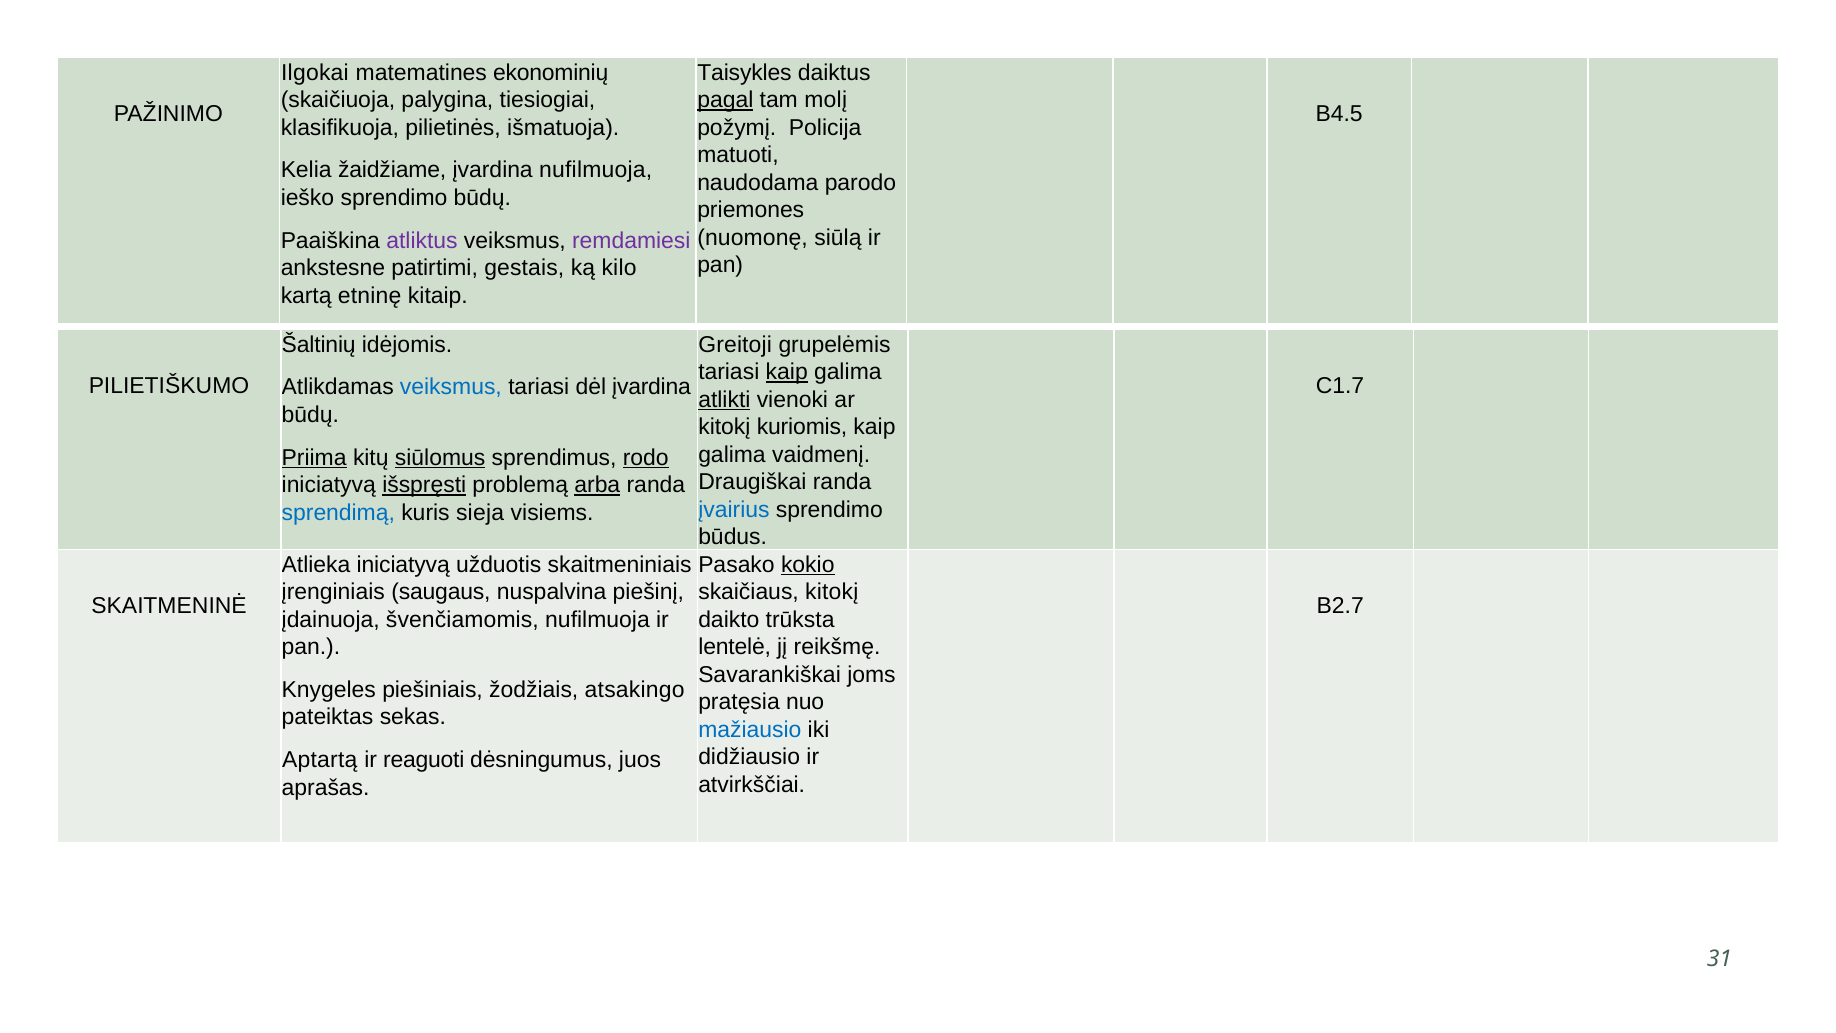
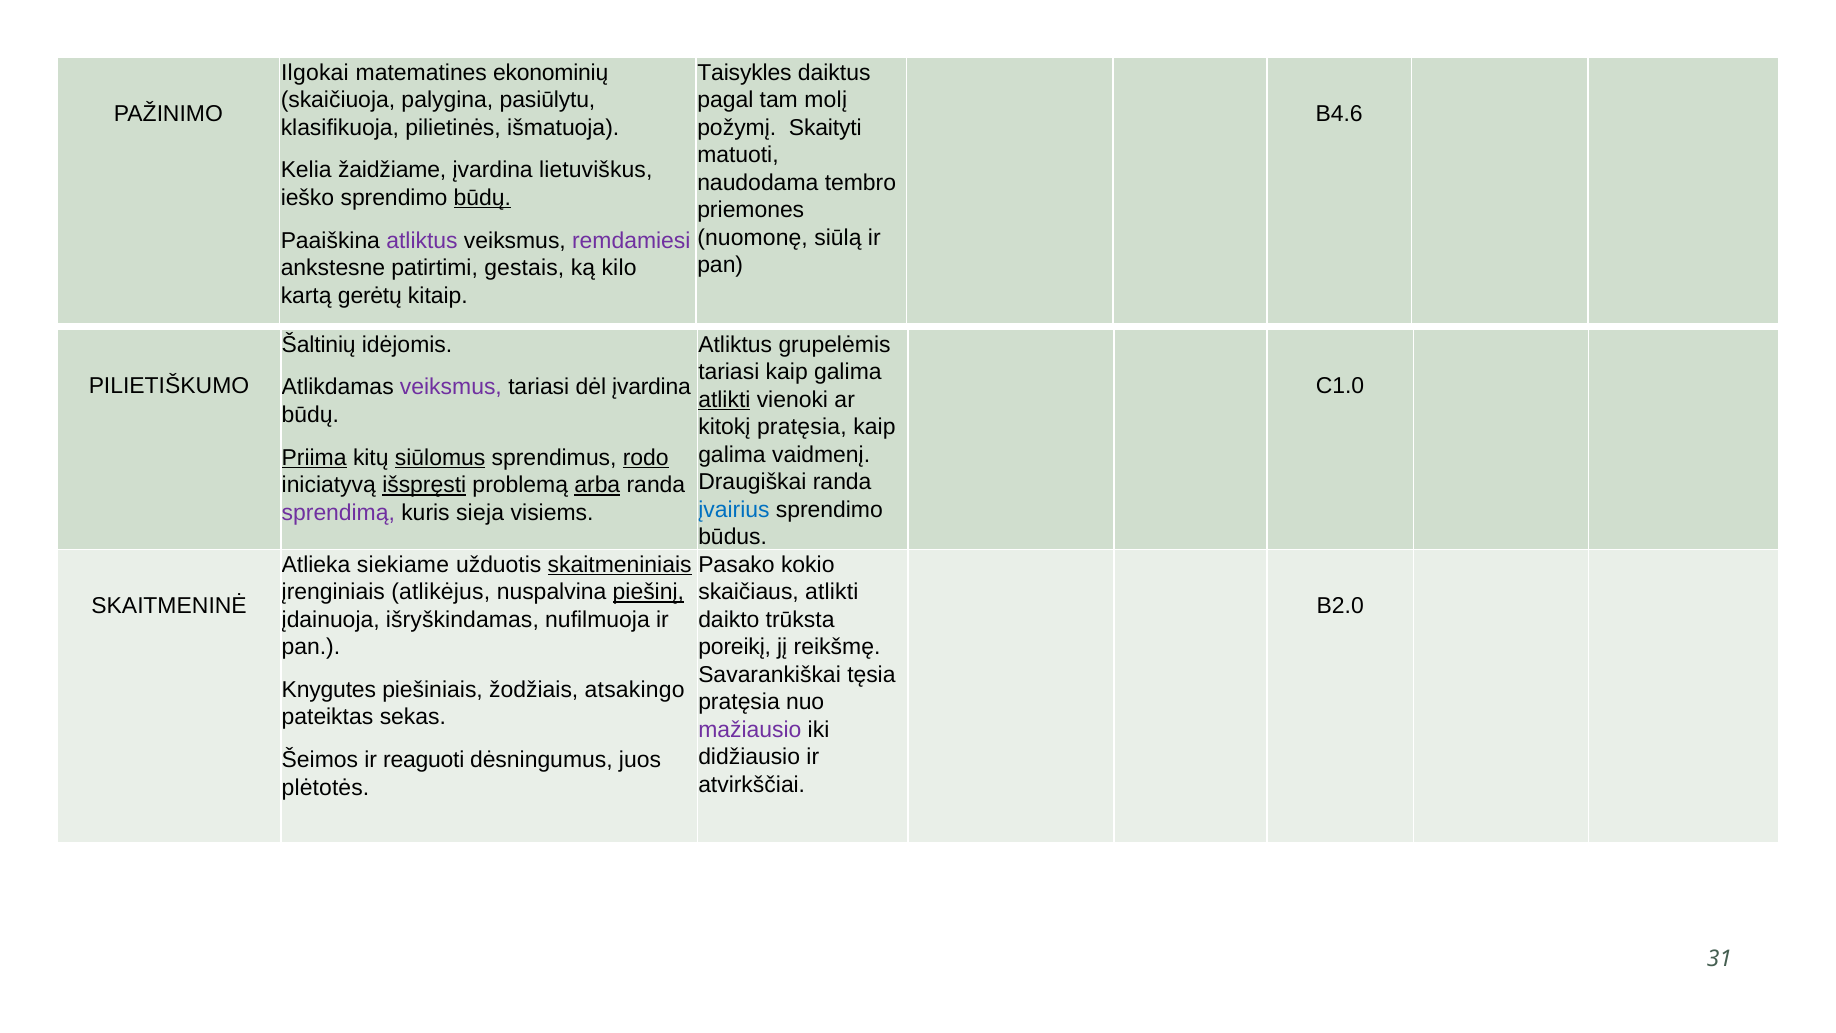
tiesiogiai: tiesiogiai -> pasiūlytu (548, 100)
pagal underline: present -> none (725, 100)
B4.5: B4.5 -> B4.6 (1339, 113)
Policija: Policija -> Skaityti (825, 127)
įvardina nufilmuoja: nufilmuoja -> lietuviškus (596, 170)
parodo: parodo -> tembro (860, 182)
būdų underline: none -> present (482, 198)
etninę: etninę -> gerėtų (370, 295)
Greitoji: Greitoji -> Atliktus (735, 345)
kaip underline: present -> none (787, 372)
C1.7: C1.7 -> C1.0 (1340, 386)
veiksmus colour: blue -> purple (451, 387)
kitokį kuriomis: kuriomis -> pratęsia (802, 427)
sprendimą colour: blue -> purple (338, 513)
Atlieka iniciatyvą: iniciatyvą -> siekiame (403, 564)
skaitmeniniais underline: none -> present (620, 564)
kokio underline: present -> none (808, 564)
saugaus: saugaus -> atlikėjus (441, 592)
piešinį underline: none -> present (648, 592)
skaičiaus kitokį: kitokį -> atlikti (832, 592)
B2.7: B2.7 -> B2.0 (1340, 605)
švenčiamomis: švenčiamomis -> išryškindamas (462, 619)
lentelė: lentelė -> poreikį (735, 647)
joms: joms -> tęsia (871, 674)
Knygeles: Knygeles -> Knygutes (329, 690)
mažiausio colour: blue -> purple (750, 729)
Aptartą: Aptartą -> Šeimos (320, 760)
aprašas: aprašas -> plėtotės (326, 787)
